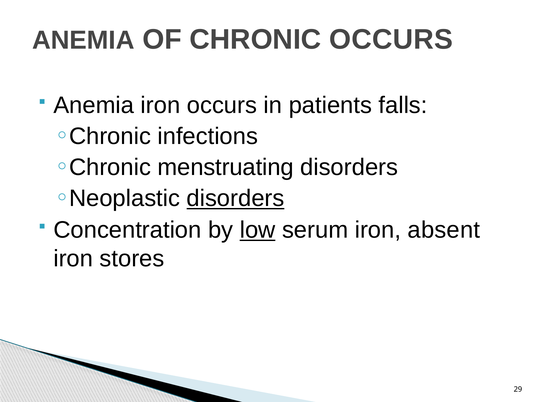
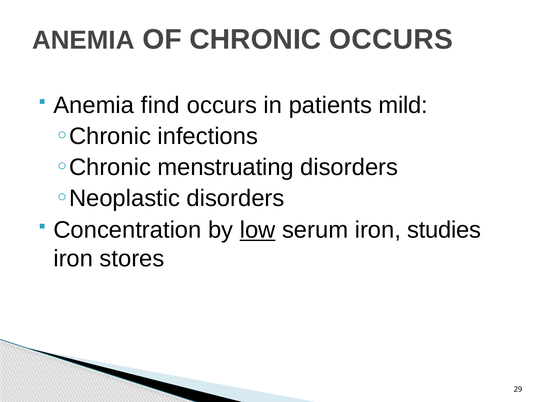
Anemia iron: iron -> find (160, 105)
falls: falls -> mild (403, 105)
disorders underline: present -> none (235, 198)
absent: absent -> studies (444, 230)
